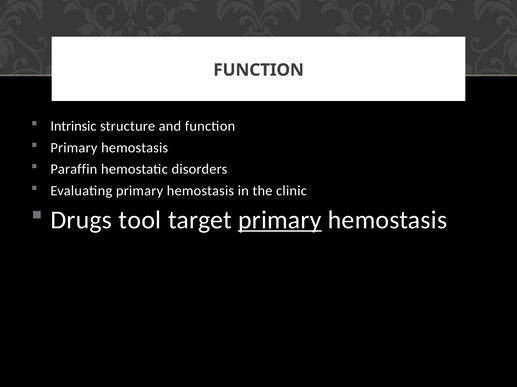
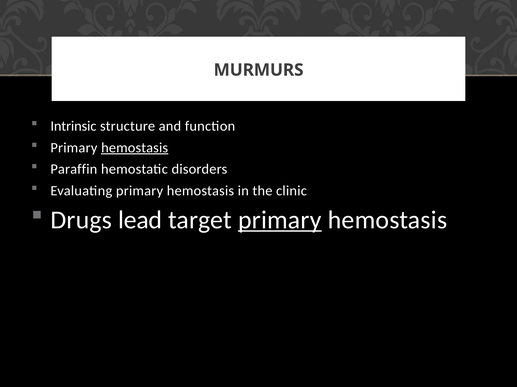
FUNCTION: FUNCTION -> MURMURS (259, 70)
hemostasis underline: none -> present (135, 148)
tool: tool -> lead (140, 220)
